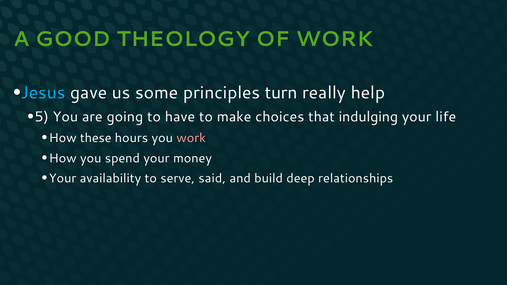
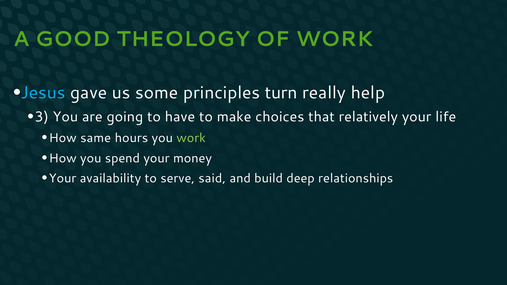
5: 5 -> 3 (42, 117)
indulging: indulging -> relatively (368, 117)
these: these -> same (96, 138)
work colour: pink -> light green (191, 138)
